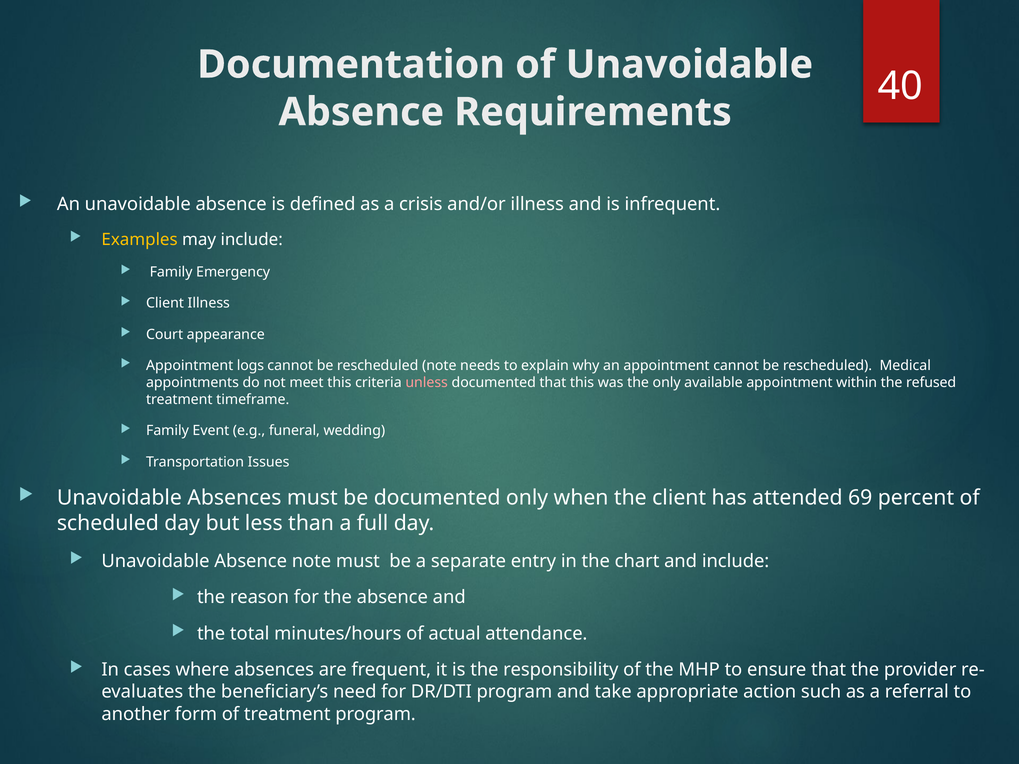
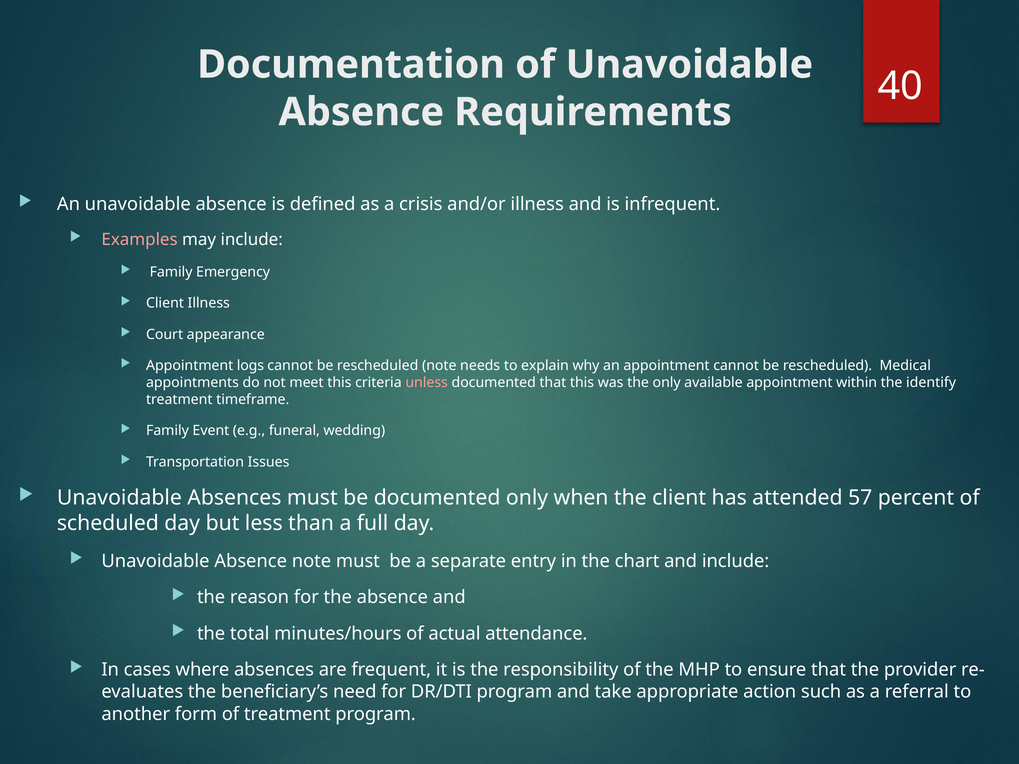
Examples colour: yellow -> pink (140, 240)
refused: refused -> identify (931, 383)
69: 69 -> 57 (860, 498)
